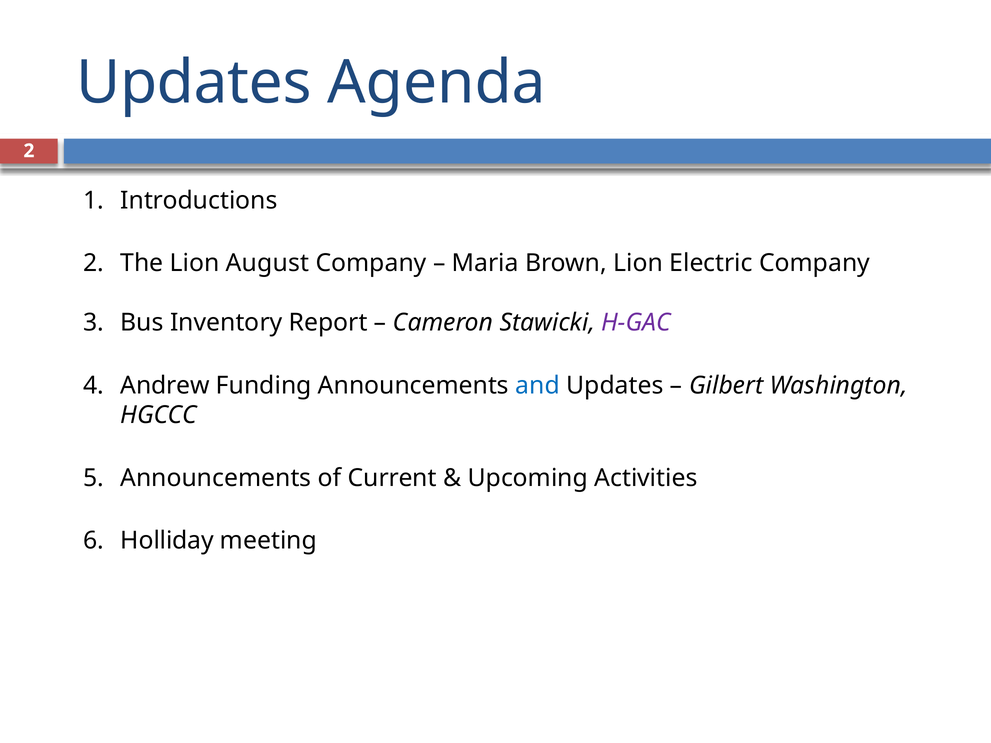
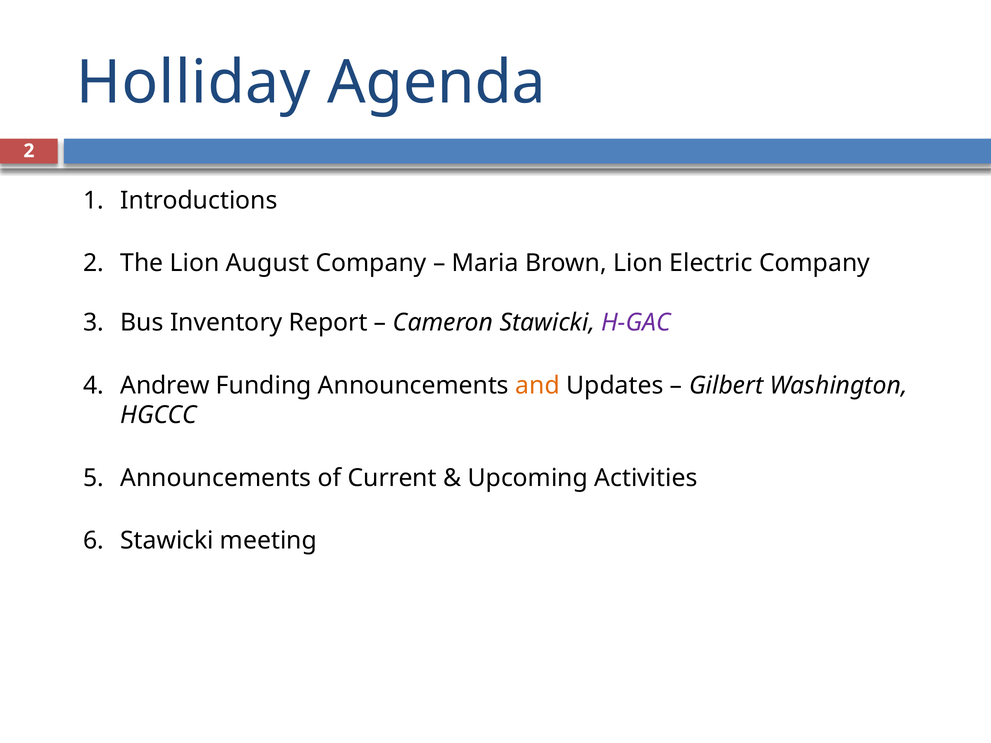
Updates: Updates -> Holliday (193, 83)
and colour: blue -> orange (538, 385)
Holliday: Holliday -> Stawicki (167, 541)
